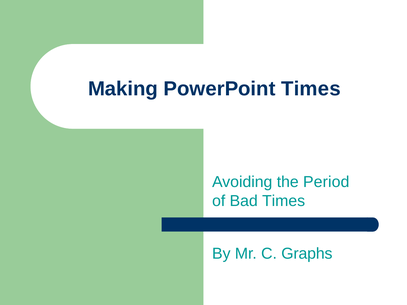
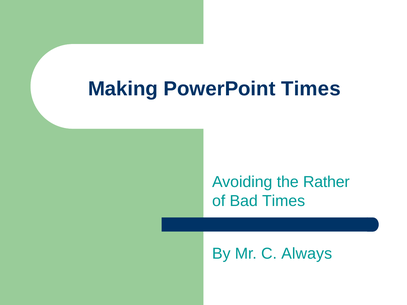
Period: Period -> Rather (326, 182)
Graphs: Graphs -> Always (307, 254)
